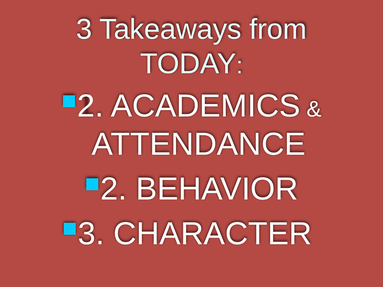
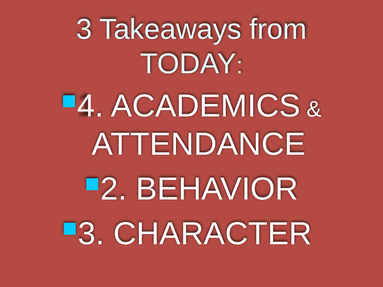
2: 2 -> 4 (90, 106)
